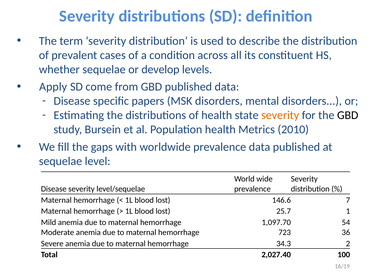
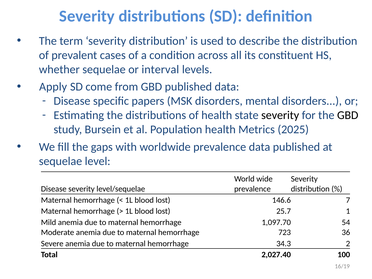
develop: develop -> interval (160, 69)
severity colour: orange -> black (280, 115)
2010: 2010 -> 2025 (293, 130)
